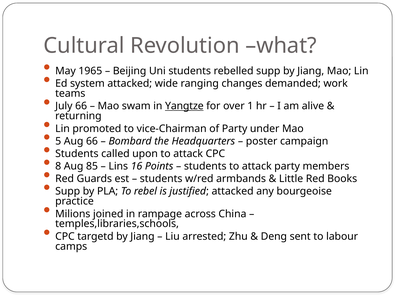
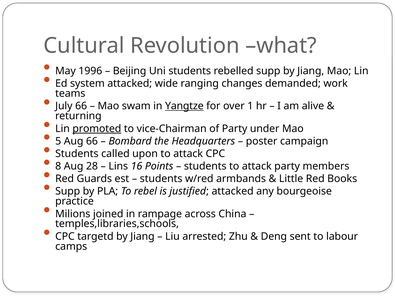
1965: 1965 -> 1996 (90, 71)
promoted underline: none -> present (97, 129)
85: 85 -> 28 (92, 166)
